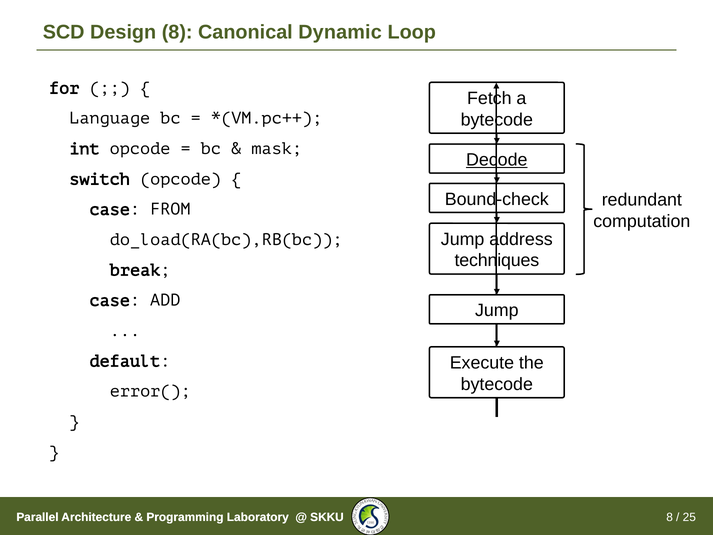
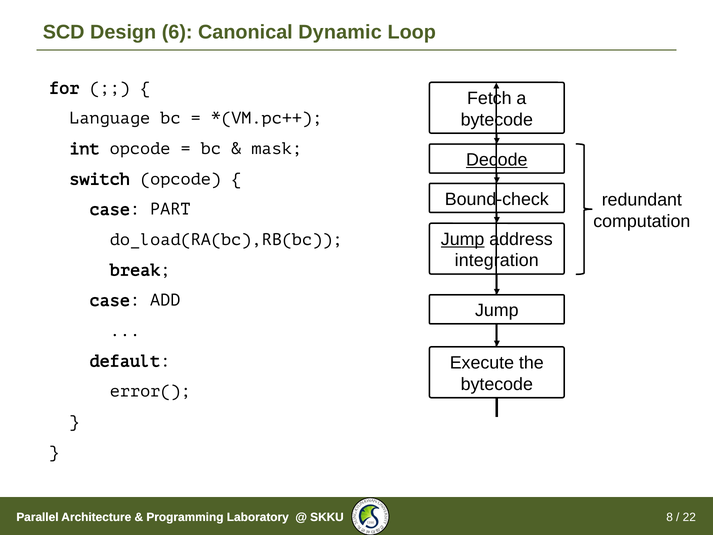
Design 8: 8 -> 6 (177, 32)
FROM: FROM -> PART (170, 209)
Jump underline: none -> present (463, 239)
techniques: techniques -> integration (497, 260)
25: 25 -> 22 (689, 517)
